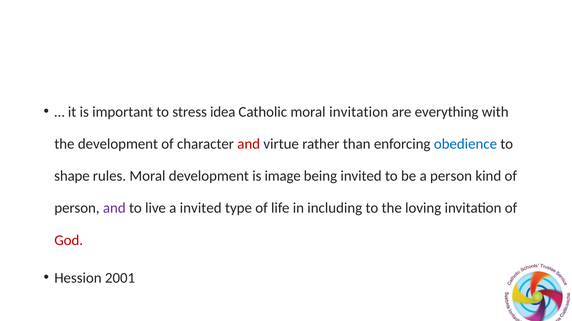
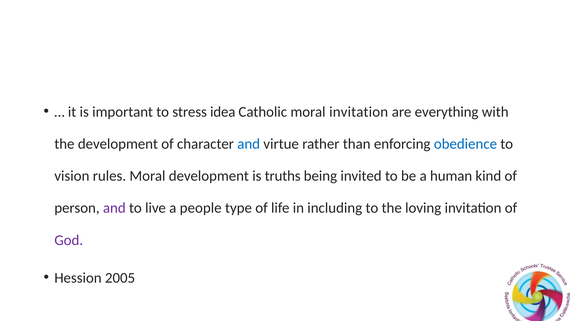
and colour: red -> blue (249, 144)
shape: shape -> vision (72, 176)
image: image -> truths (283, 176)
a person: person -> human (451, 176)
a invited: invited -> people (201, 209)
God colour: red -> purple (69, 241)
2001: 2001 -> 2005 (120, 278)
